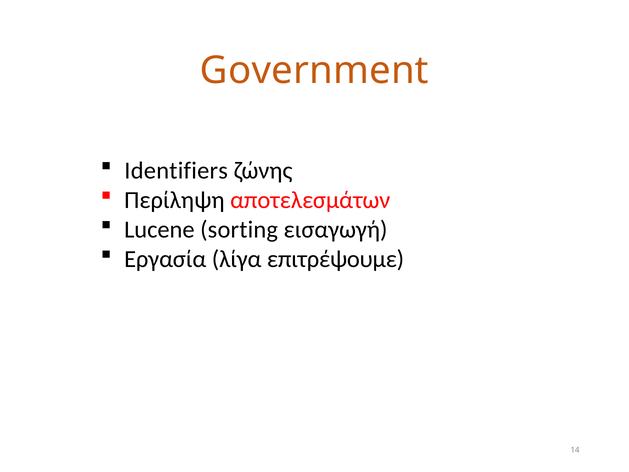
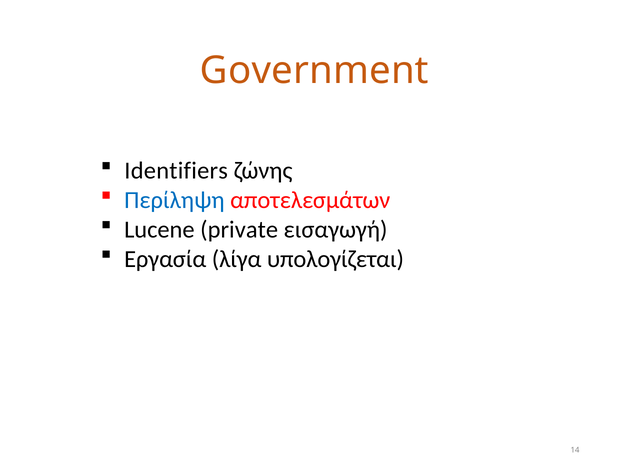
Περίληψη colour: black -> blue (174, 200)
sorting: sorting -> private (239, 230)
επιτρέψουμε: επιτρέψουμε -> υπολογίζεται (335, 259)
